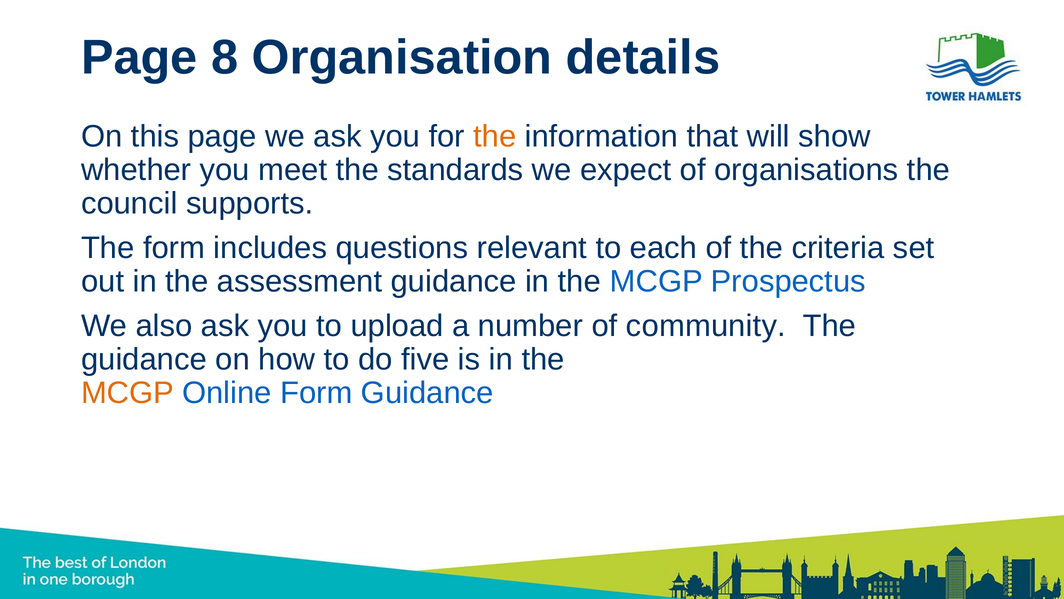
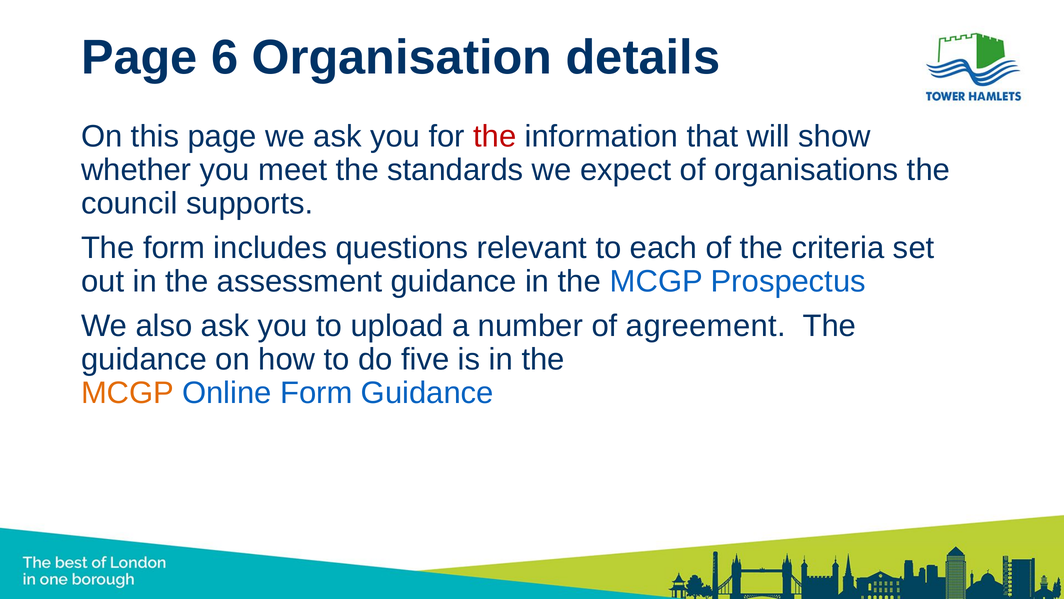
8: 8 -> 6 (225, 58)
the colour: orange -> red (495, 136)
community: community -> agreement (706, 326)
